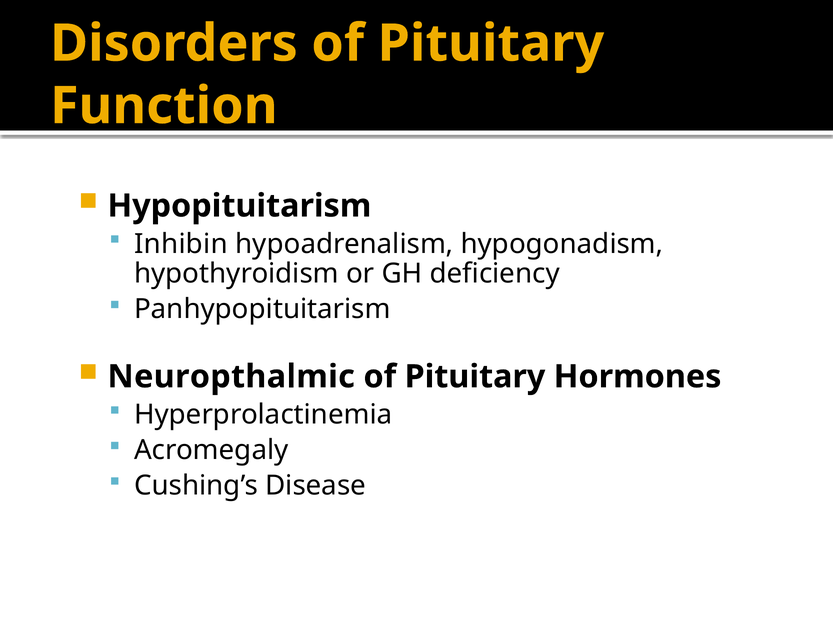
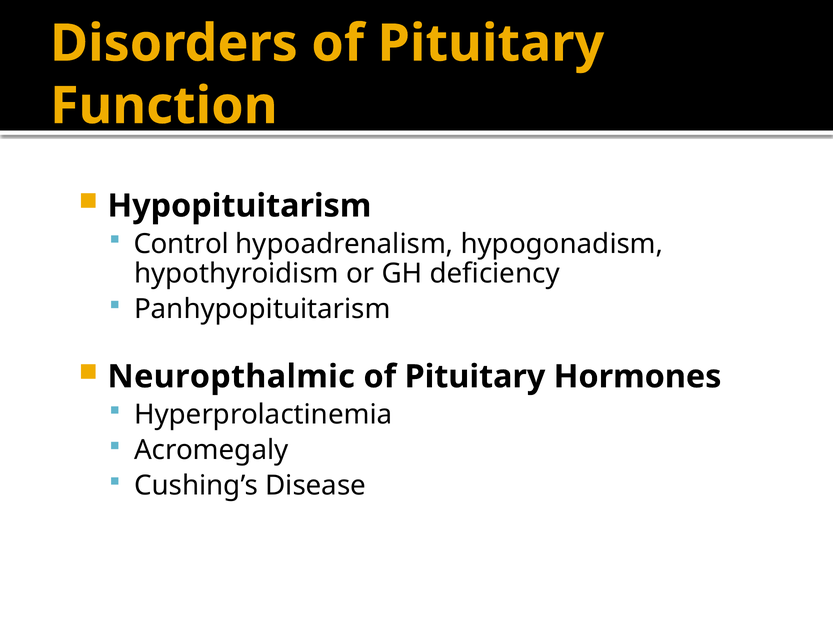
Inhibin: Inhibin -> Control (181, 244)
